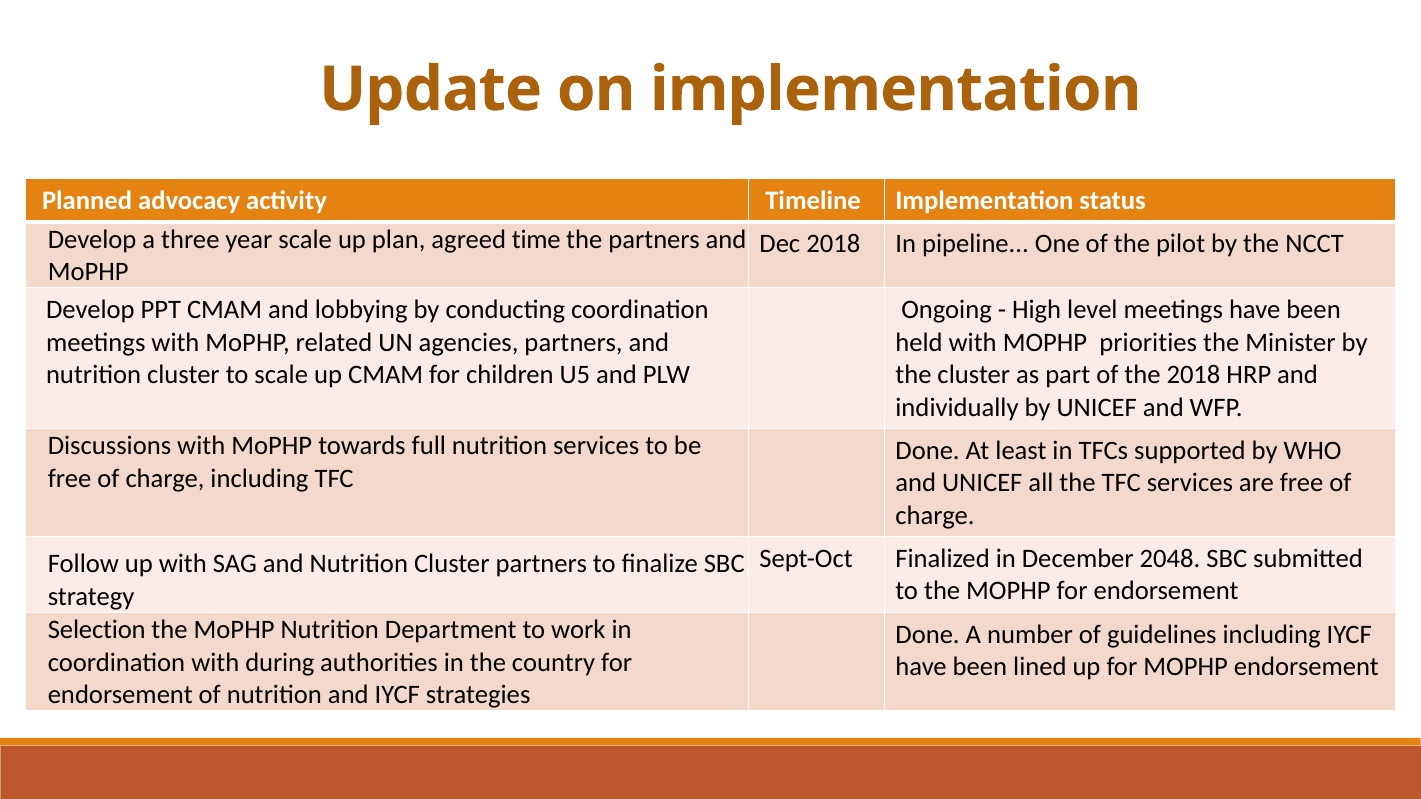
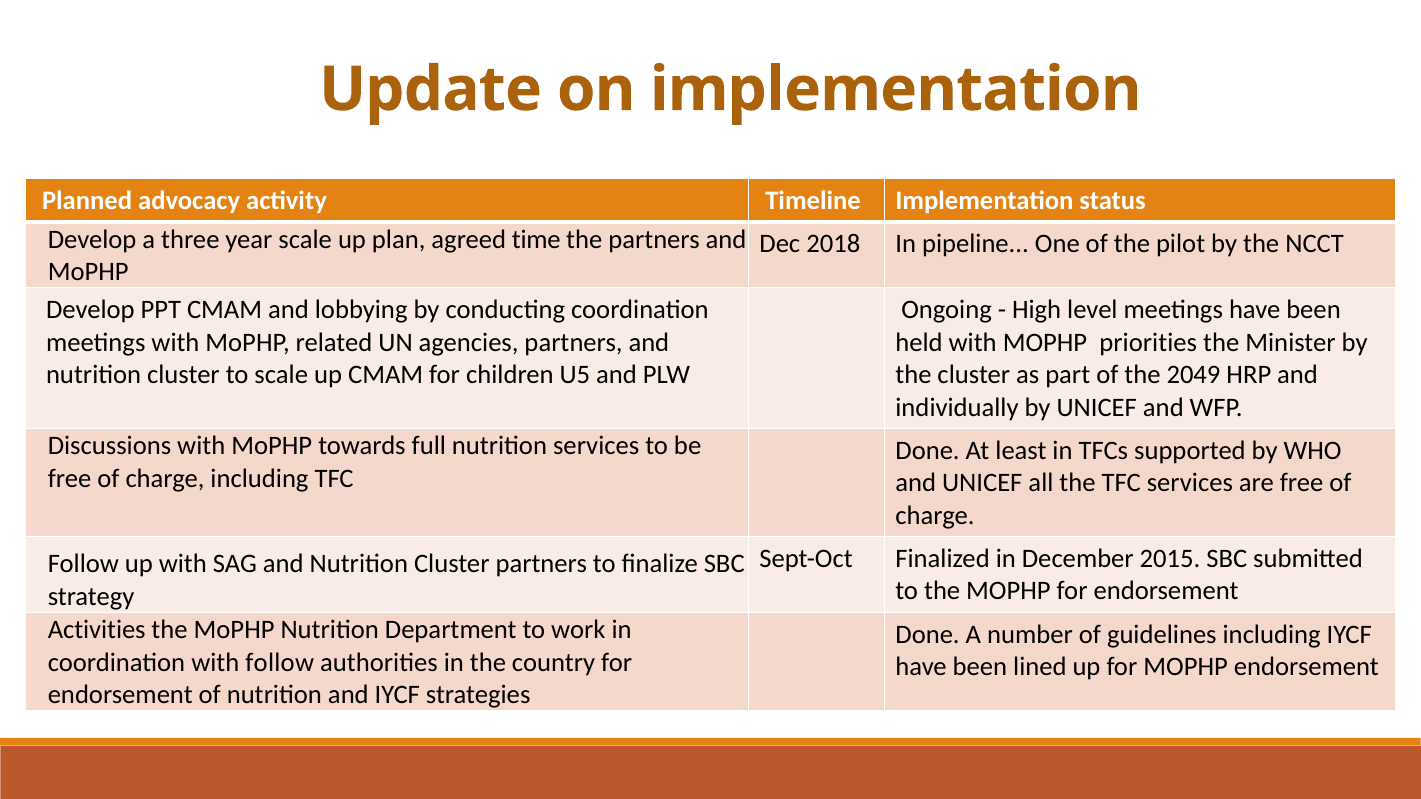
the 2018: 2018 -> 2049 (1193, 375)
2048: 2048 -> 2015 (1170, 559)
Selection: Selection -> Activities (97, 630)
with during: during -> follow (280, 663)
